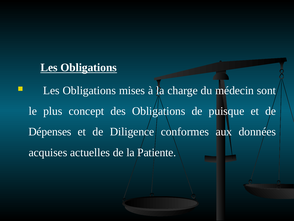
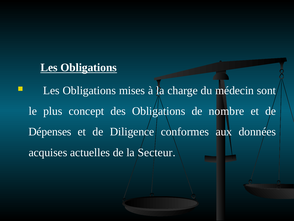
puisque: puisque -> nombre (226, 111)
Patiente: Patiente -> Secteur (157, 152)
